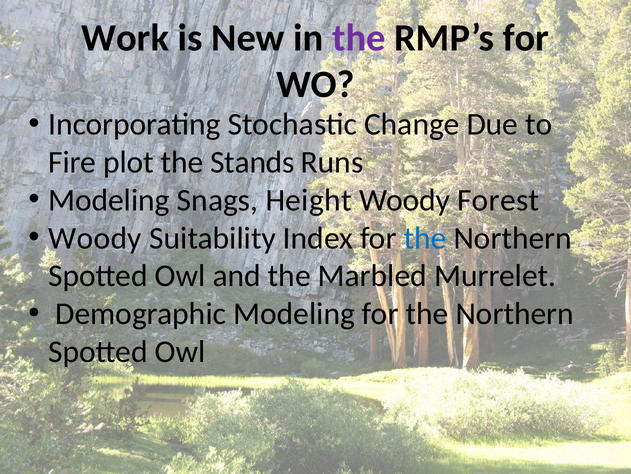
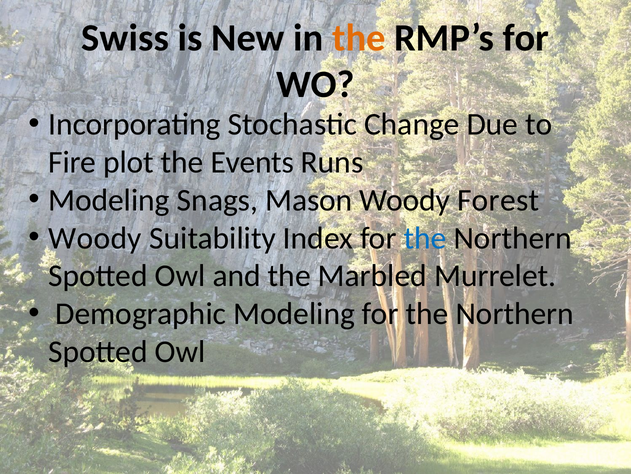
Work: Work -> Swiss (125, 38)
the colour: purple -> orange (359, 38)
Stands: Stands -> Events (252, 162)
Height: Height -> Mason (309, 200)
